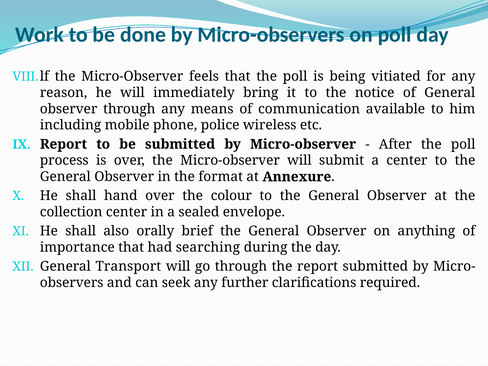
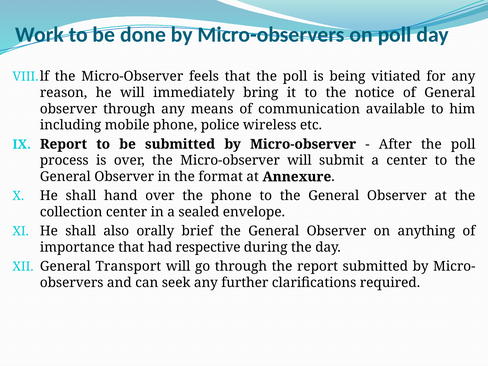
the colour: colour -> phone (231, 196)
searching: searching -> respective (208, 247)
